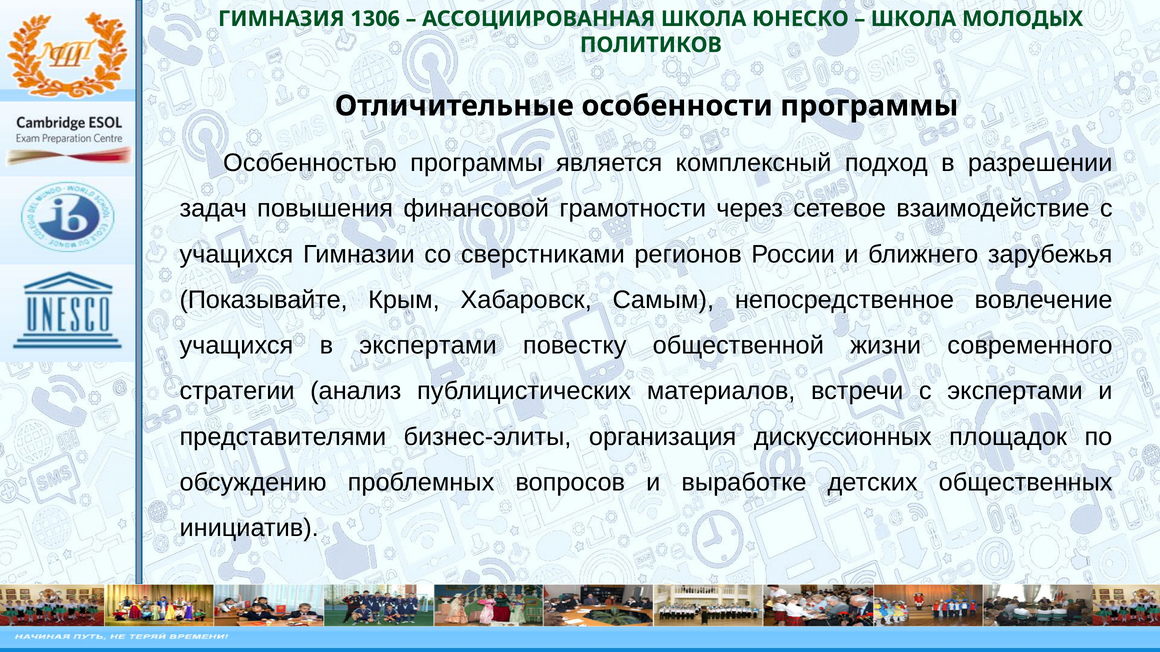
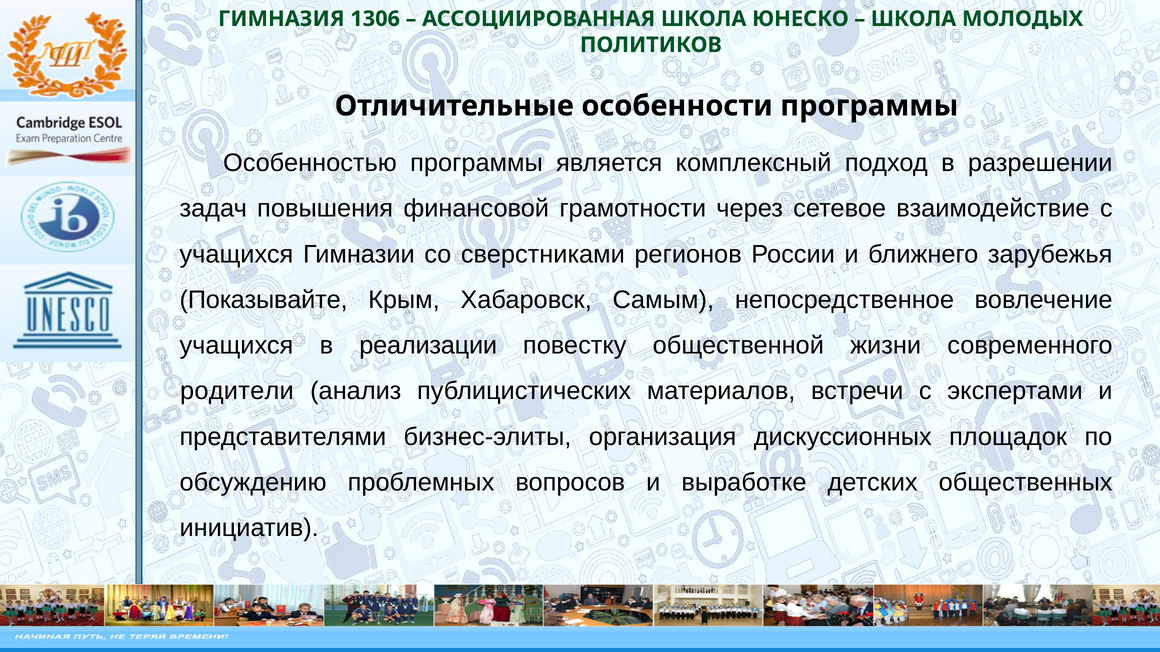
в экспертами: экспертами -> реализации (428, 346)
стратегии: стратегии -> родители (237, 391)
